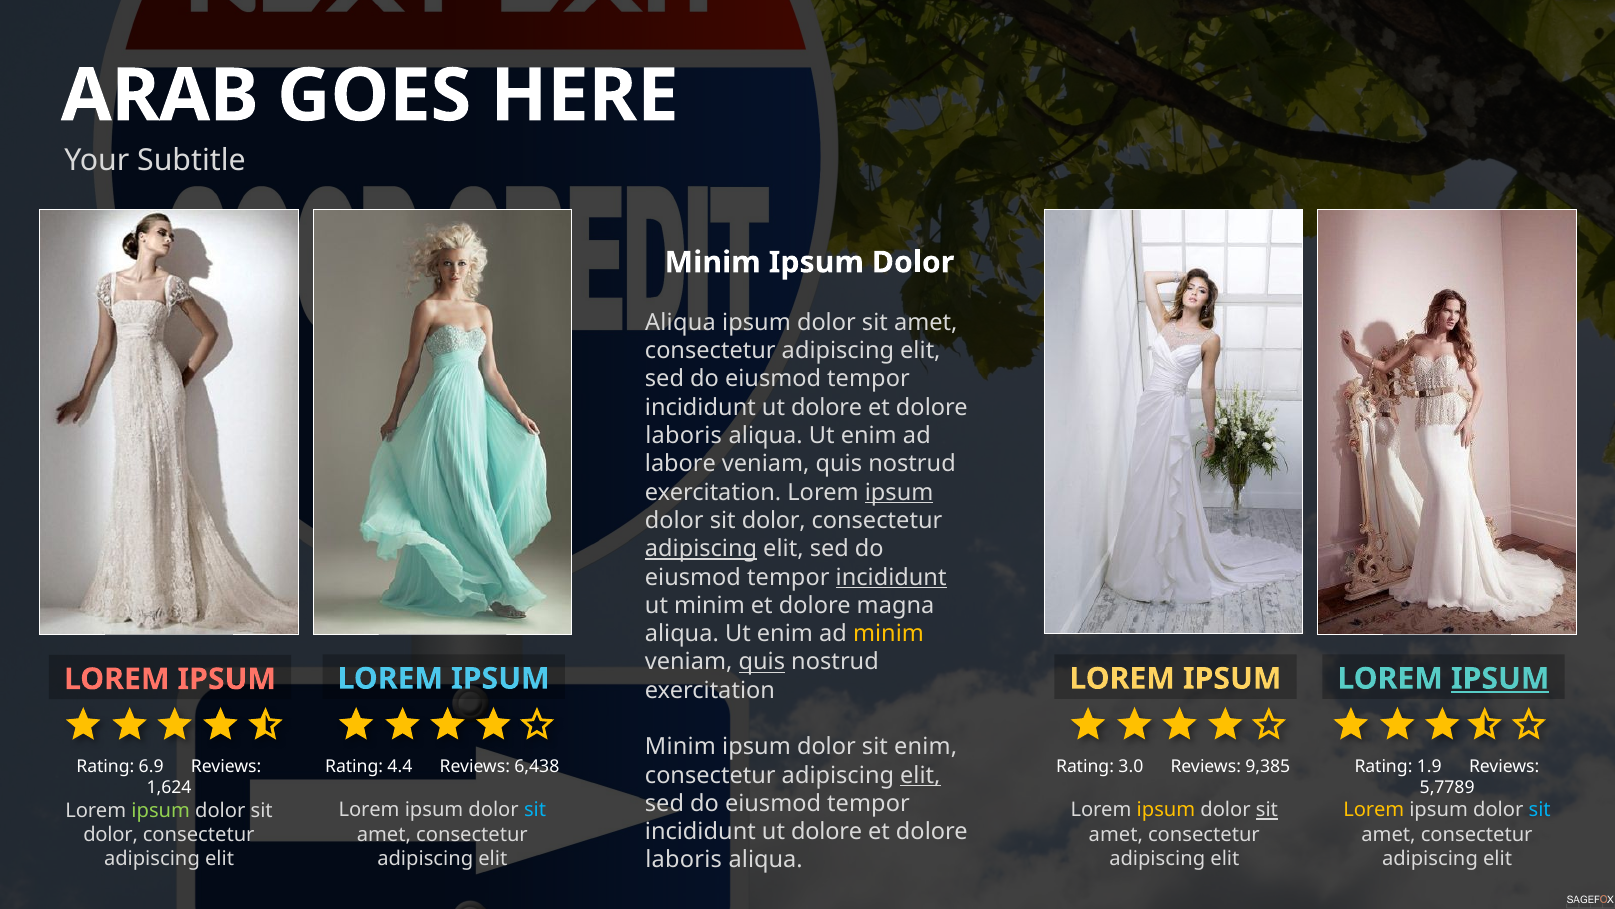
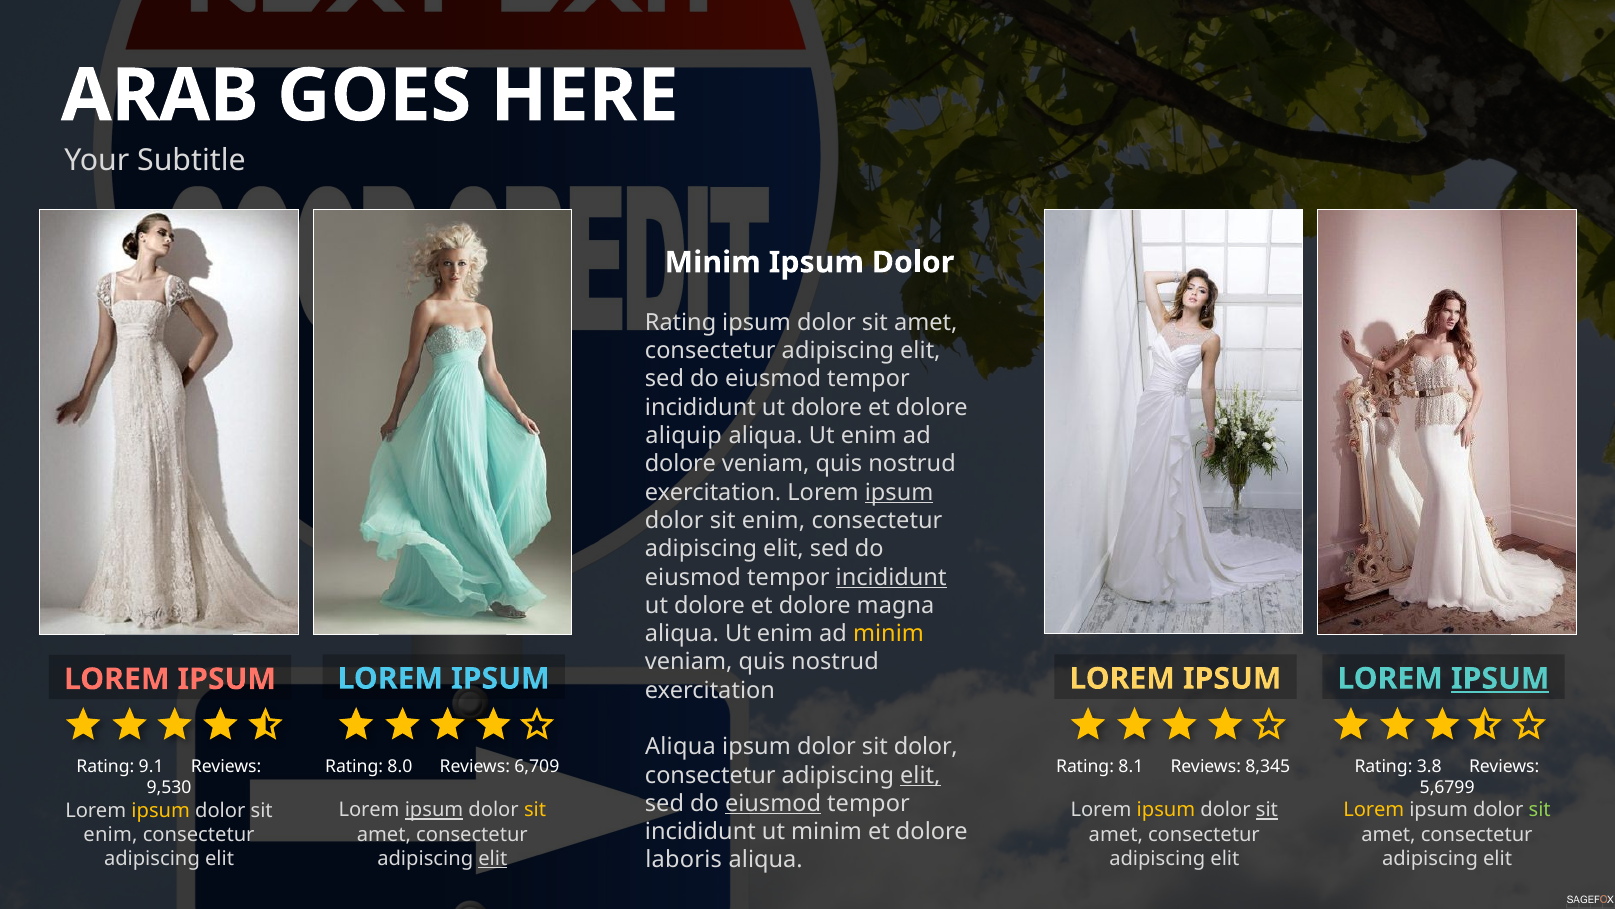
Aliqua: Aliqua -> Rating (681, 322)
laboris: laboris -> aliquip (684, 435)
labore: labore -> dolore (680, 464)
dolor: dolor -> enim (773, 520)
adipiscing underline: present -> none (701, 549)
minim: minim -> dolore (710, 605)
quis underline: present -> none (762, 662)
Minim: Minim -> Aliqua (680, 747)
sit enim: enim -> dolor (926, 747)
4.4: 4.4 -> 8.0 (400, 766)
6,438: 6,438 -> 6,709 (537, 766)
3.0: 3.0 -> 8.1 (1131, 766)
9,385: 9,385 -> 8,345 (1268, 766)
1.9: 1.9 -> 3.8 (1429, 766)
6.9: 6.9 -> 9.1 (151, 766)
5,7789: 5,7789 -> 5,6799 (1447, 787)
1,624: 1,624 -> 9,530 (169, 787)
eiusmod underline: none -> present (773, 803)
ipsum underline: none -> present (434, 810)
sit colour: light blue -> yellow (535, 810)
sit colour: light blue -> light green (1540, 810)
ipsum colour: light green -> yellow (161, 810)
dolore: dolore -> minim (827, 831)
dolor: dolor -> enim (110, 834)
elit underline: none -> present (493, 858)
